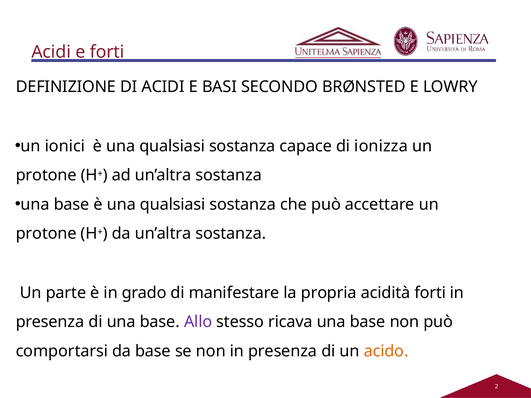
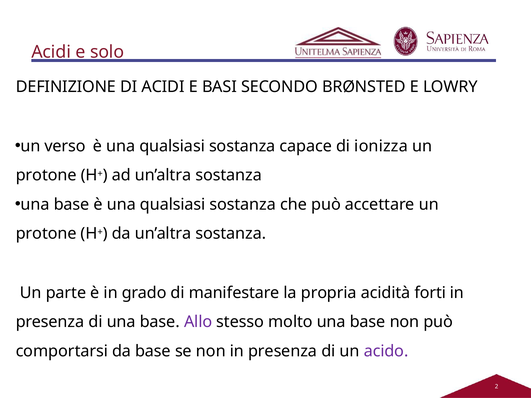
e forti: forti -> solo (107, 52)
ionici: ionici -> verso (65, 146)
ricava: ricava -> molto (290, 322)
acido colour: orange -> purple (386, 351)
